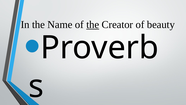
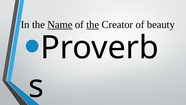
Name underline: none -> present (60, 25)
